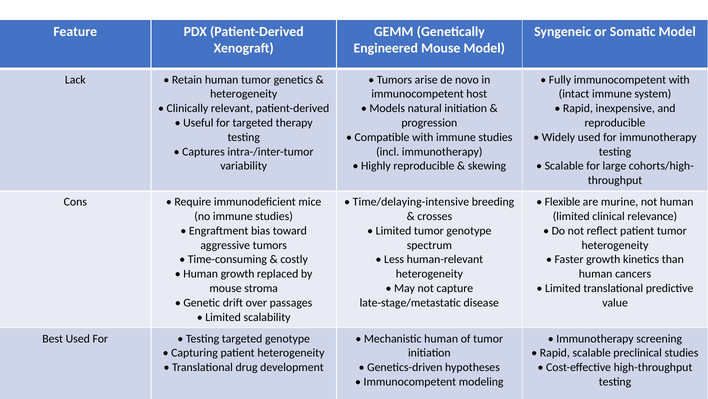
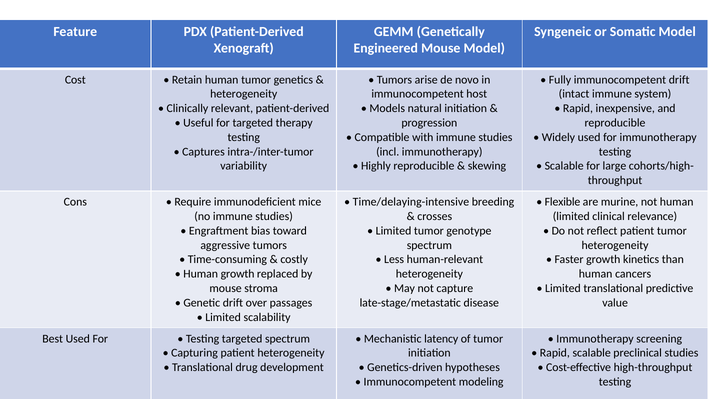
Lack: Lack -> Cost (75, 80)
immunocompetent with: with -> drift (679, 80)
targeted genotype: genotype -> spectrum (287, 338)
Mechanistic human: human -> latency (441, 338)
